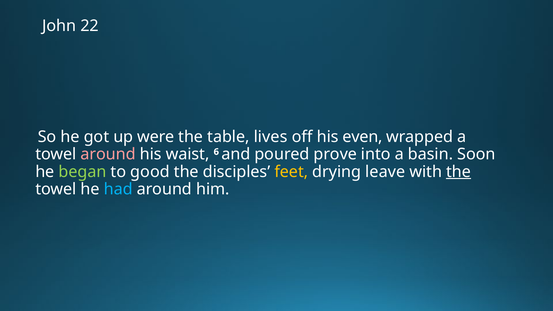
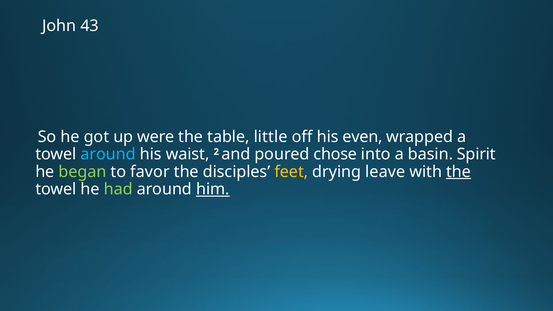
22: 22 -> 43 (90, 26)
lives: lives -> little (271, 137)
around colour: pink -> light blue (108, 154)
6: 6 -> 2 (216, 152)
prove: prove -> chose (335, 154)
Soon: Soon -> Spirit (476, 154)
good: good -> favor (150, 172)
had colour: light blue -> light green (118, 189)
him underline: none -> present (213, 189)
